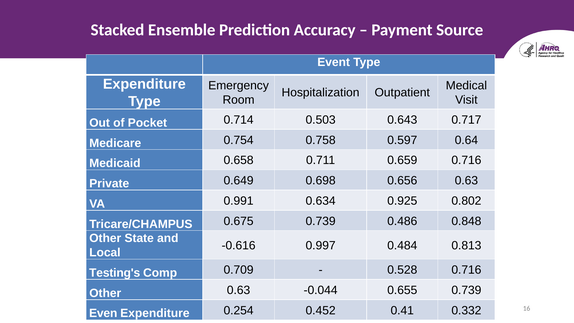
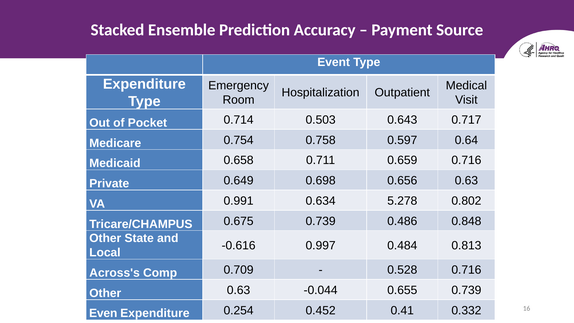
0.925: 0.925 -> 5.278 (402, 201)
Testing's: Testing's -> Across's (115, 273)
